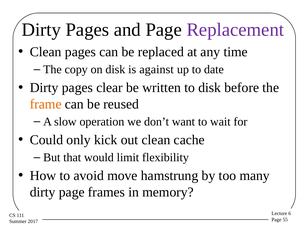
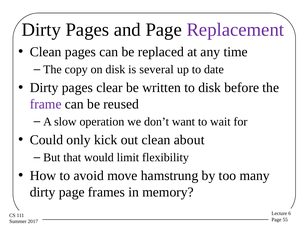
against: against -> several (157, 69)
frame colour: orange -> purple (46, 104)
cache: cache -> about (189, 140)
